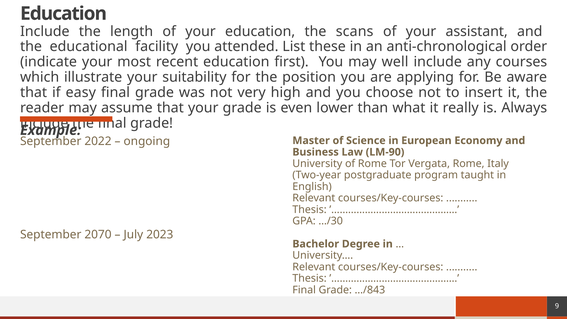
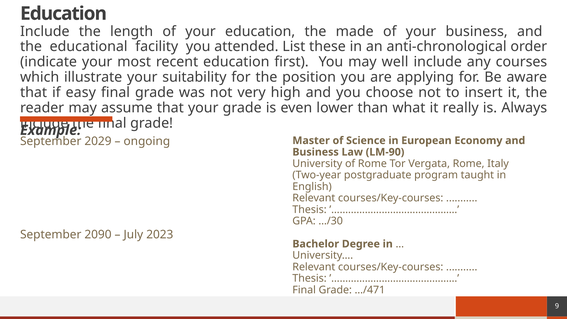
scans: scans -> made (355, 31)
your assistant: assistant -> business (477, 31)
2022: 2022 -> 2029 (98, 141)
2070: 2070 -> 2090 (98, 235)
…/843: …/843 -> …/471 (370, 290)
